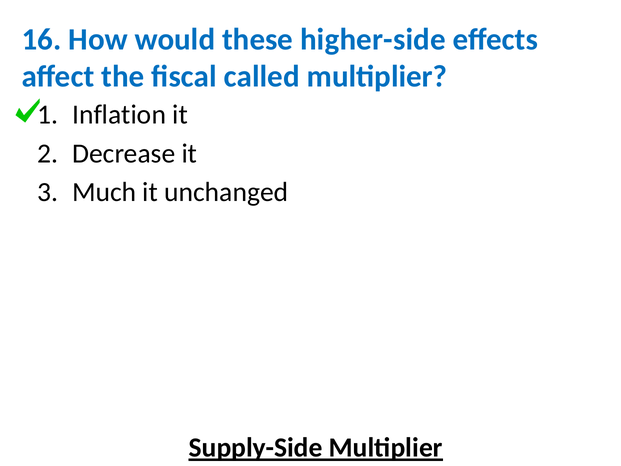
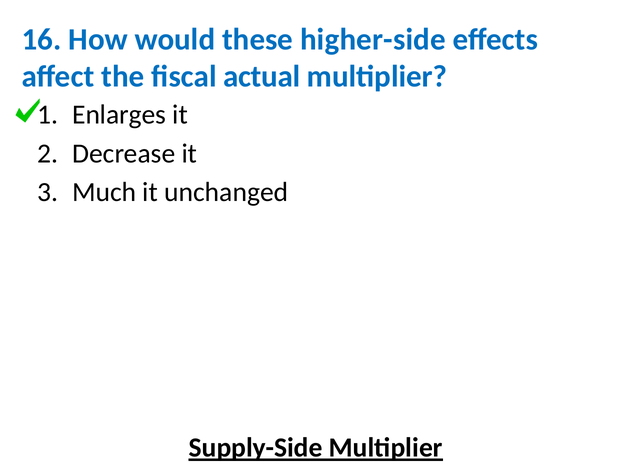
called: called -> actual (262, 77)
Inflation: Inflation -> Enlarges (119, 115)
